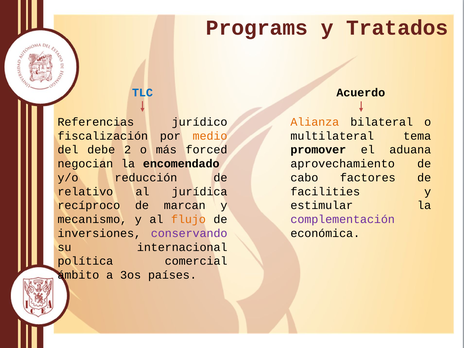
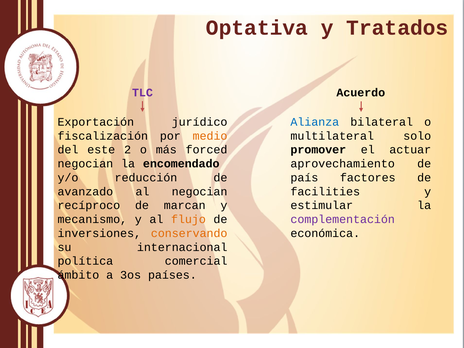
Programs: Programs -> Optativa (257, 28)
TLC colour: blue -> purple (142, 93)
Referencias: Referencias -> Exportación (96, 122)
Alianza colour: orange -> blue (315, 122)
tema: tema -> solo (417, 136)
debe: debe -> este (101, 150)
aduana: aduana -> actuar (410, 150)
cabo: cabo -> país (304, 178)
relativo: relativo -> avanzado (85, 192)
al jurídica: jurídica -> negocian (200, 192)
conservando colour: purple -> orange (189, 233)
